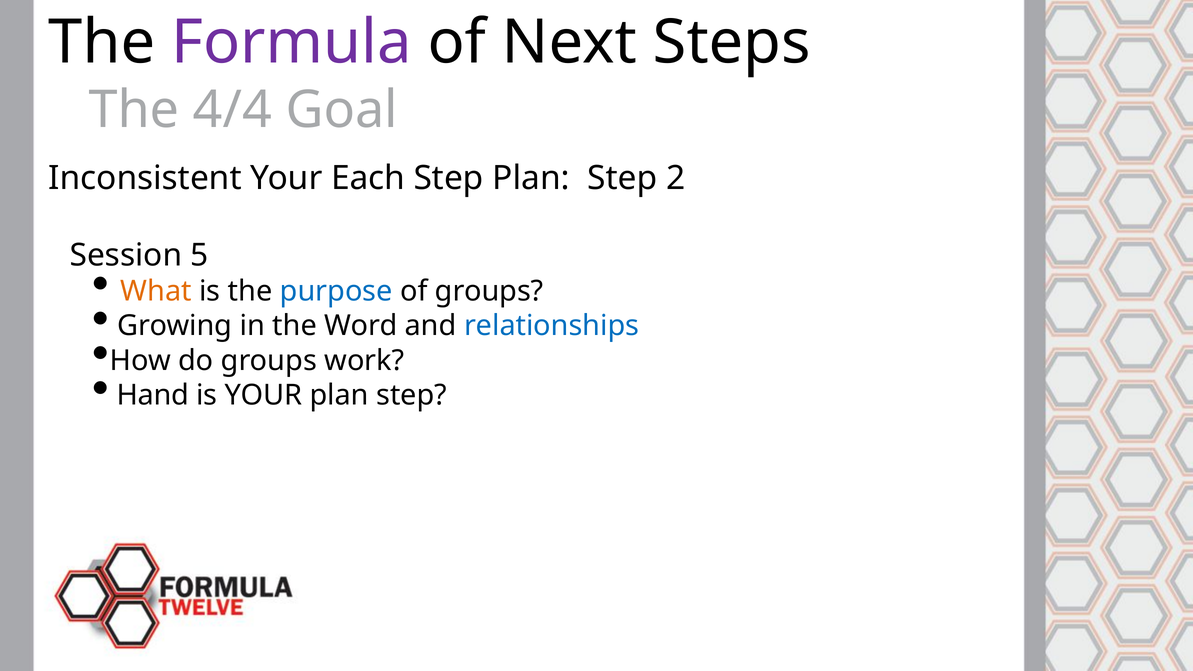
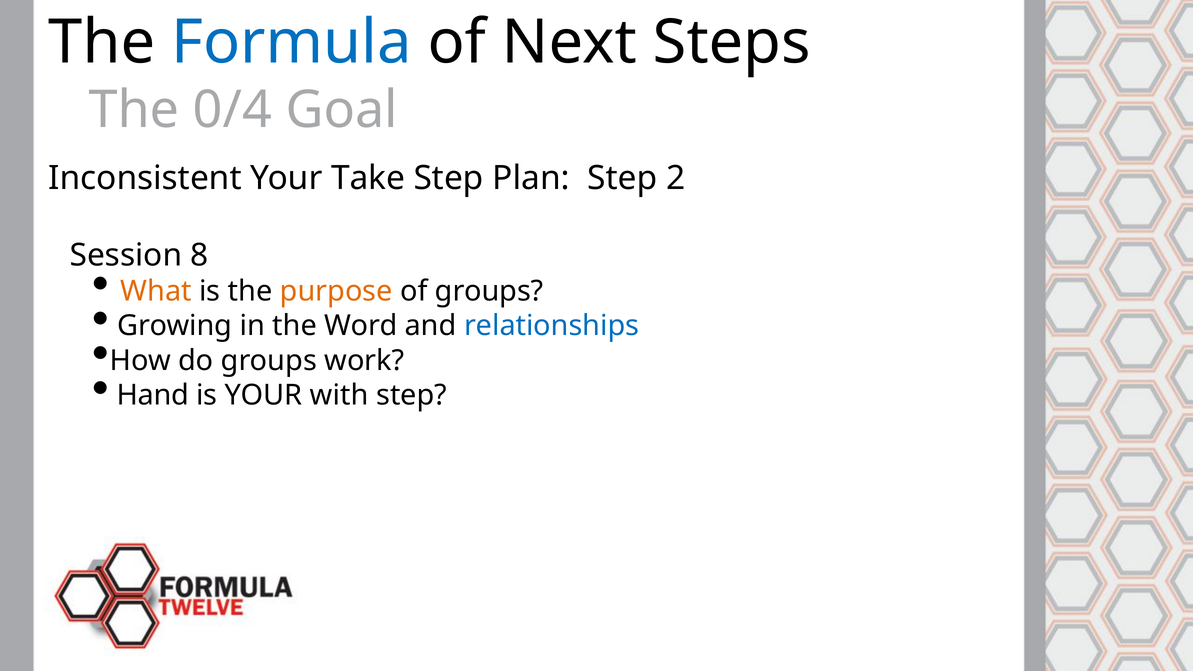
Formula colour: purple -> blue (291, 42)
4/4: 4/4 -> 0/4 (232, 110)
Each: Each -> Take (368, 178)
5: 5 -> 8 (199, 255)
purpose colour: blue -> orange (336, 291)
YOUR plan: plan -> with (339, 395)
